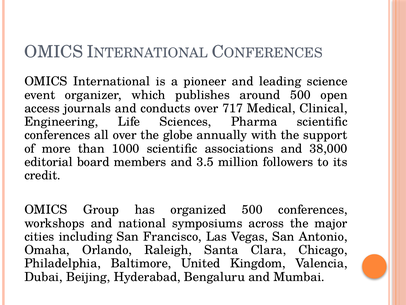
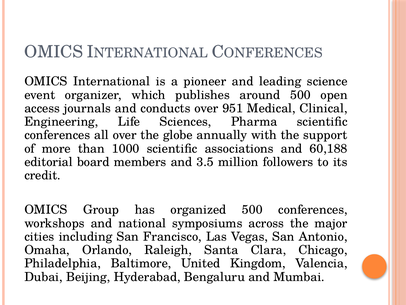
717: 717 -> 951 (233, 108)
38,000: 38,000 -> 60,188 (329, 148)
